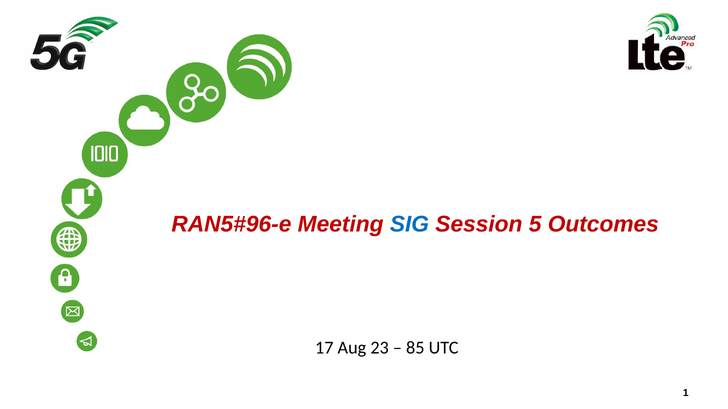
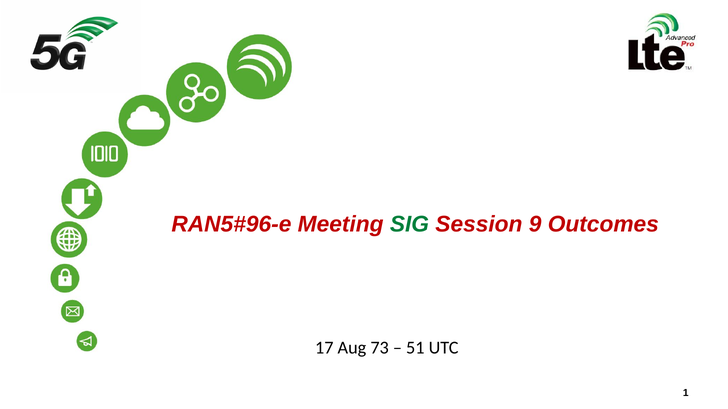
SIG colour: blue -> green (409, 224)
5: 5 -> 9 (535, 224)
23: 23 -> 73 (380, 348)
85: 85 -> 51 (415, 348)
